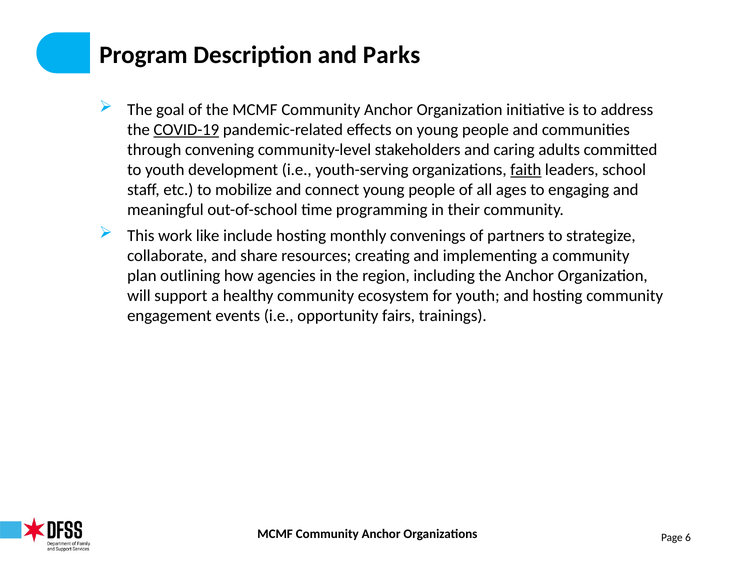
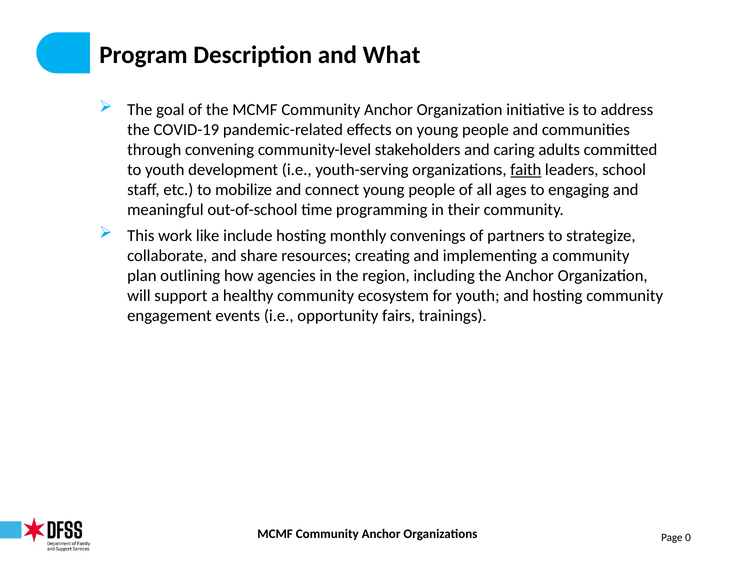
Parks: Parks -> What (392, 55)
COVID-19 underline: present -> none (186, 130)
6: 6 -> 0 (688, 538)
